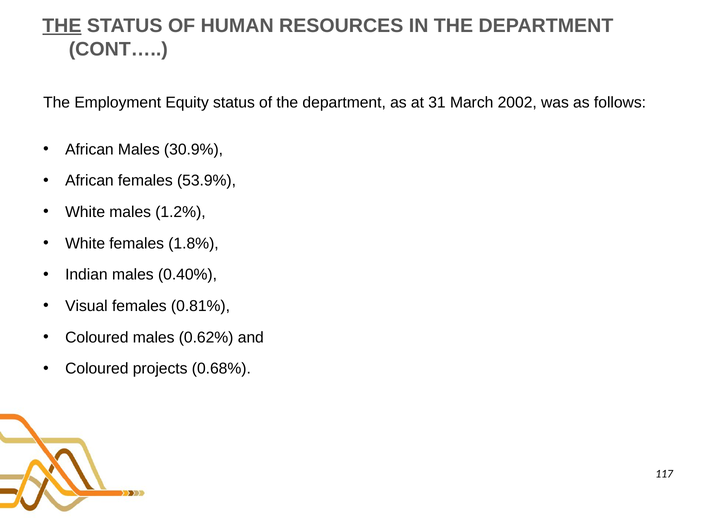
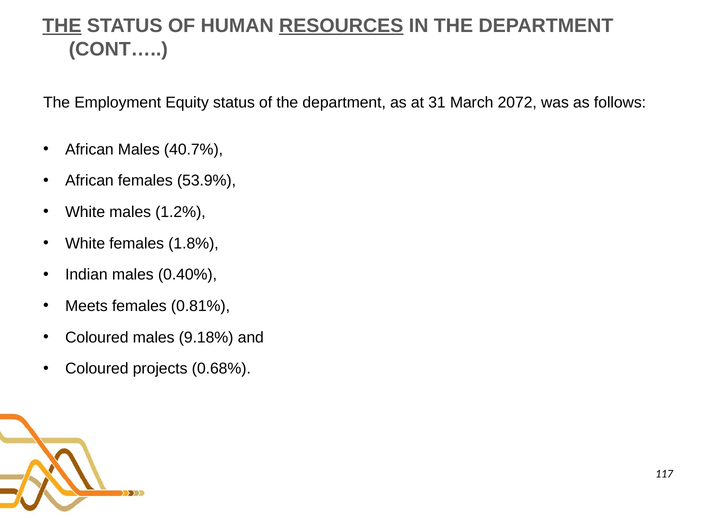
RESOURCES underline: none -> present (341, 26)
2002: 2002 -> 2072 (517, 102)
30.9%: 30.9% -> 40.7% (194, 149)
Visual: Visual -> Meets (86, 306)
0.62%: 0.62% -> 9.18% (206, 337)
